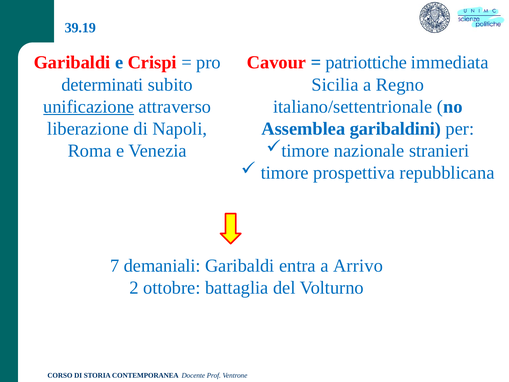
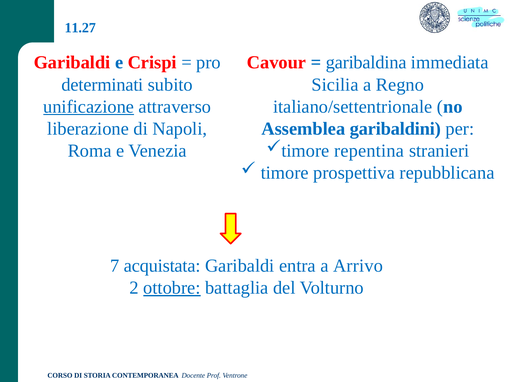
39.19: 39.19 -> 11.27 (80, 28)
patriottiche: patriottiche -> garibaldina (366, 63)
nazionale: nazionale -> repentina (369, 151)
demaniali: demaniali -> acquistata (162, 266)
ottobre underline: none -> present (172, 288)
